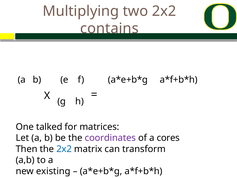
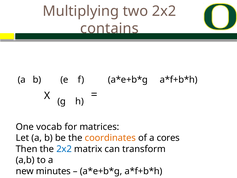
talked: talked -> vocab (49, 127)
coordinates colour: purple -> orange (110, 138)
existing: existing -> minutes (53, 171)
